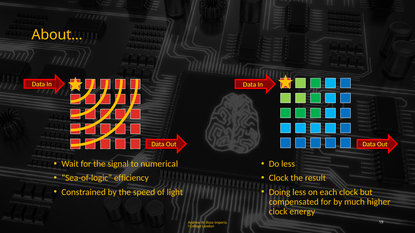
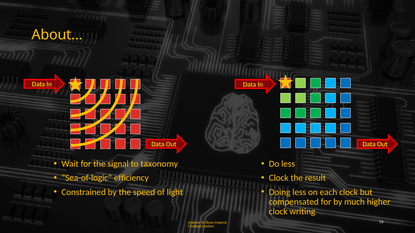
numerical: numerical -> taxonomy (159, 164)
energy: energy -> writing (302, 212)
